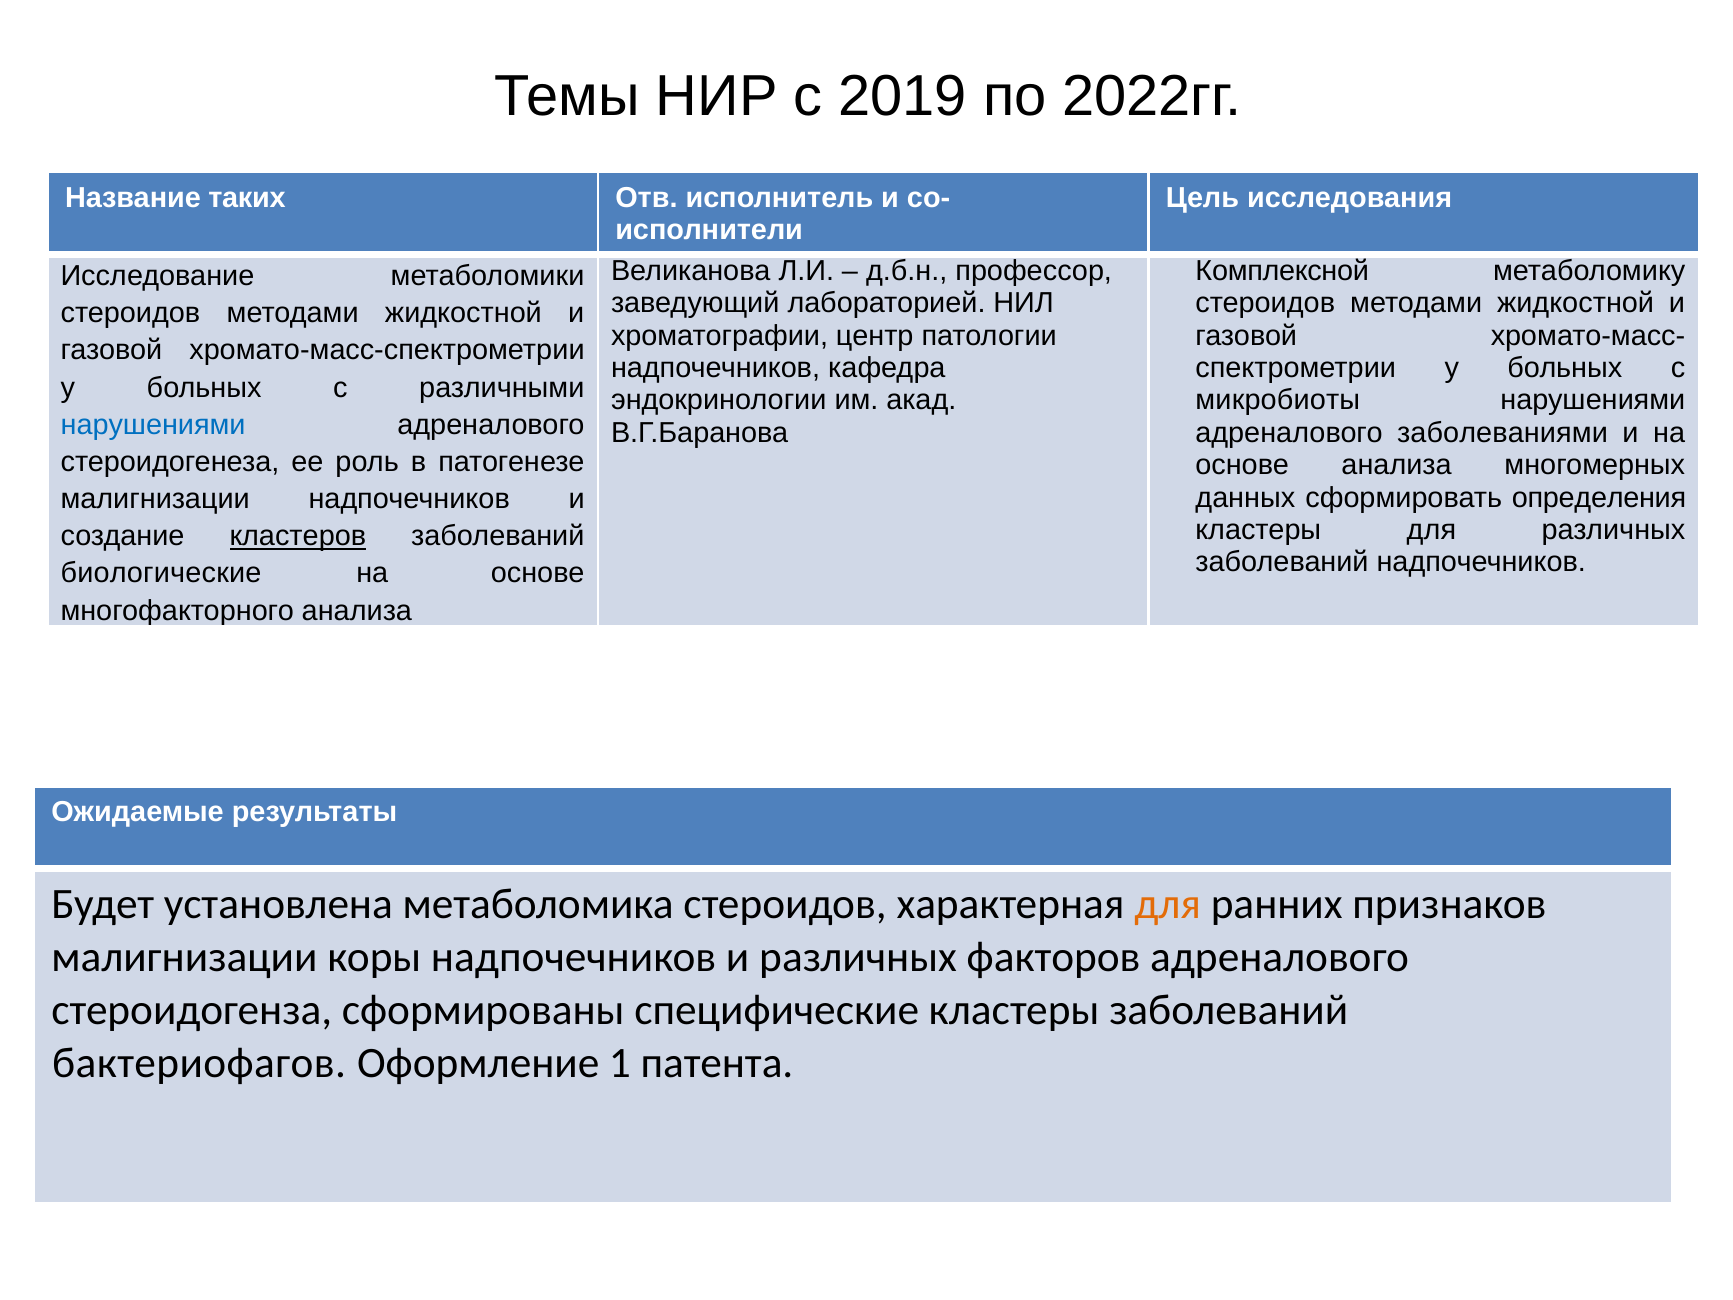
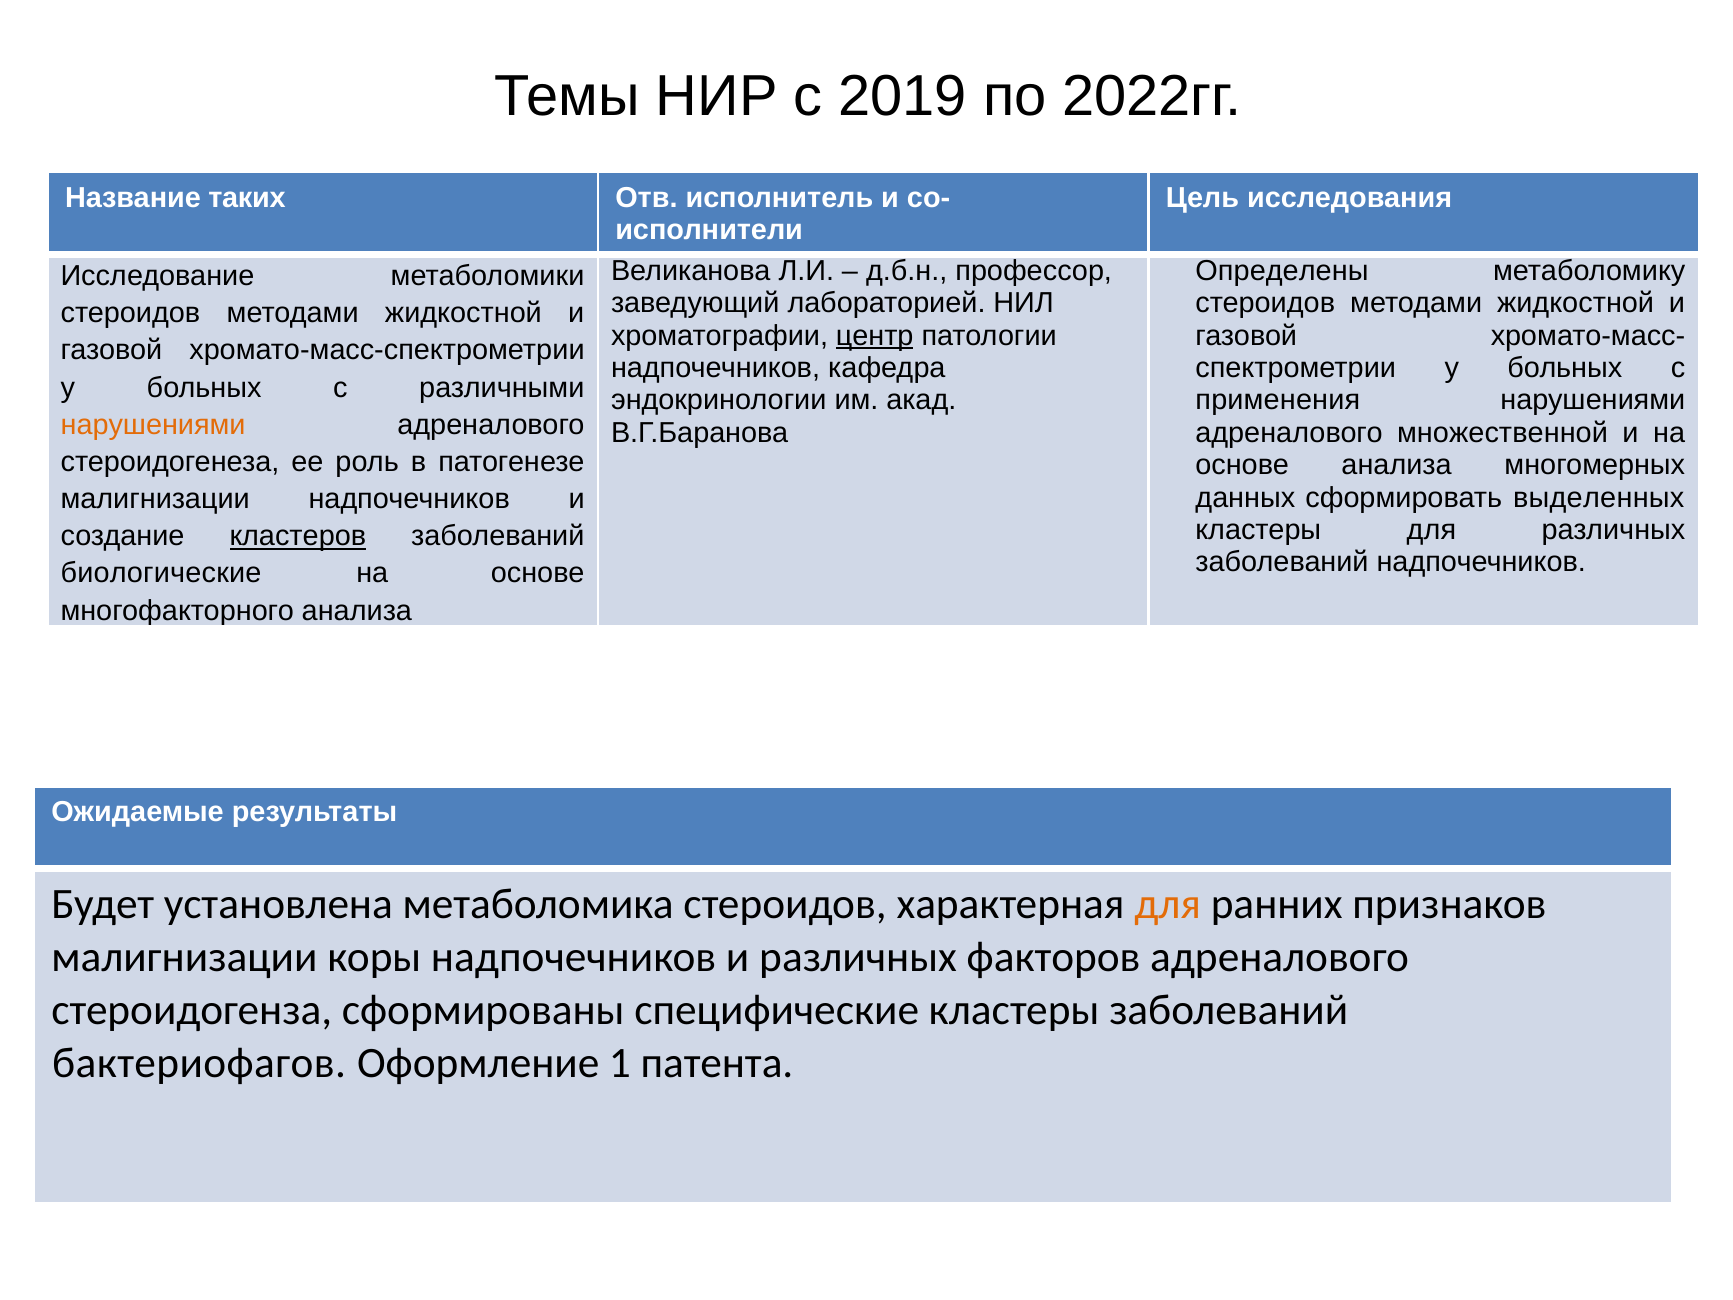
Комплексной: Комплексной -> Определены (1282, 271)
центр underline: none -> present (875, 336)
микробиоты: микробиоты -> применения (1278, 400)
нарушениями colour: blue -> orange (153, 425)
заболеваниями: заболеваниями -> множественной (1503, 433)
определения: определения -> выделенных (1599, 497)
